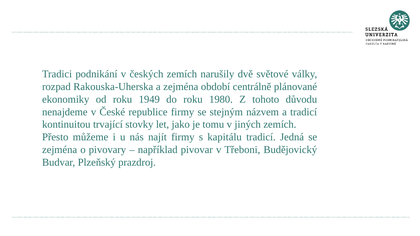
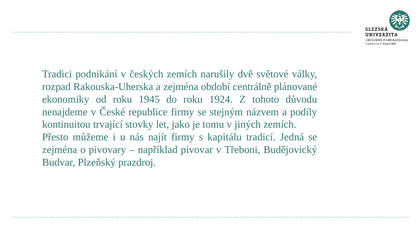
1949: 1949 -> 1945 (149, 99)
1980: 1980 -> 1924 (221, 99)
a tradicí: tradicí -> podíly (304, 112)
